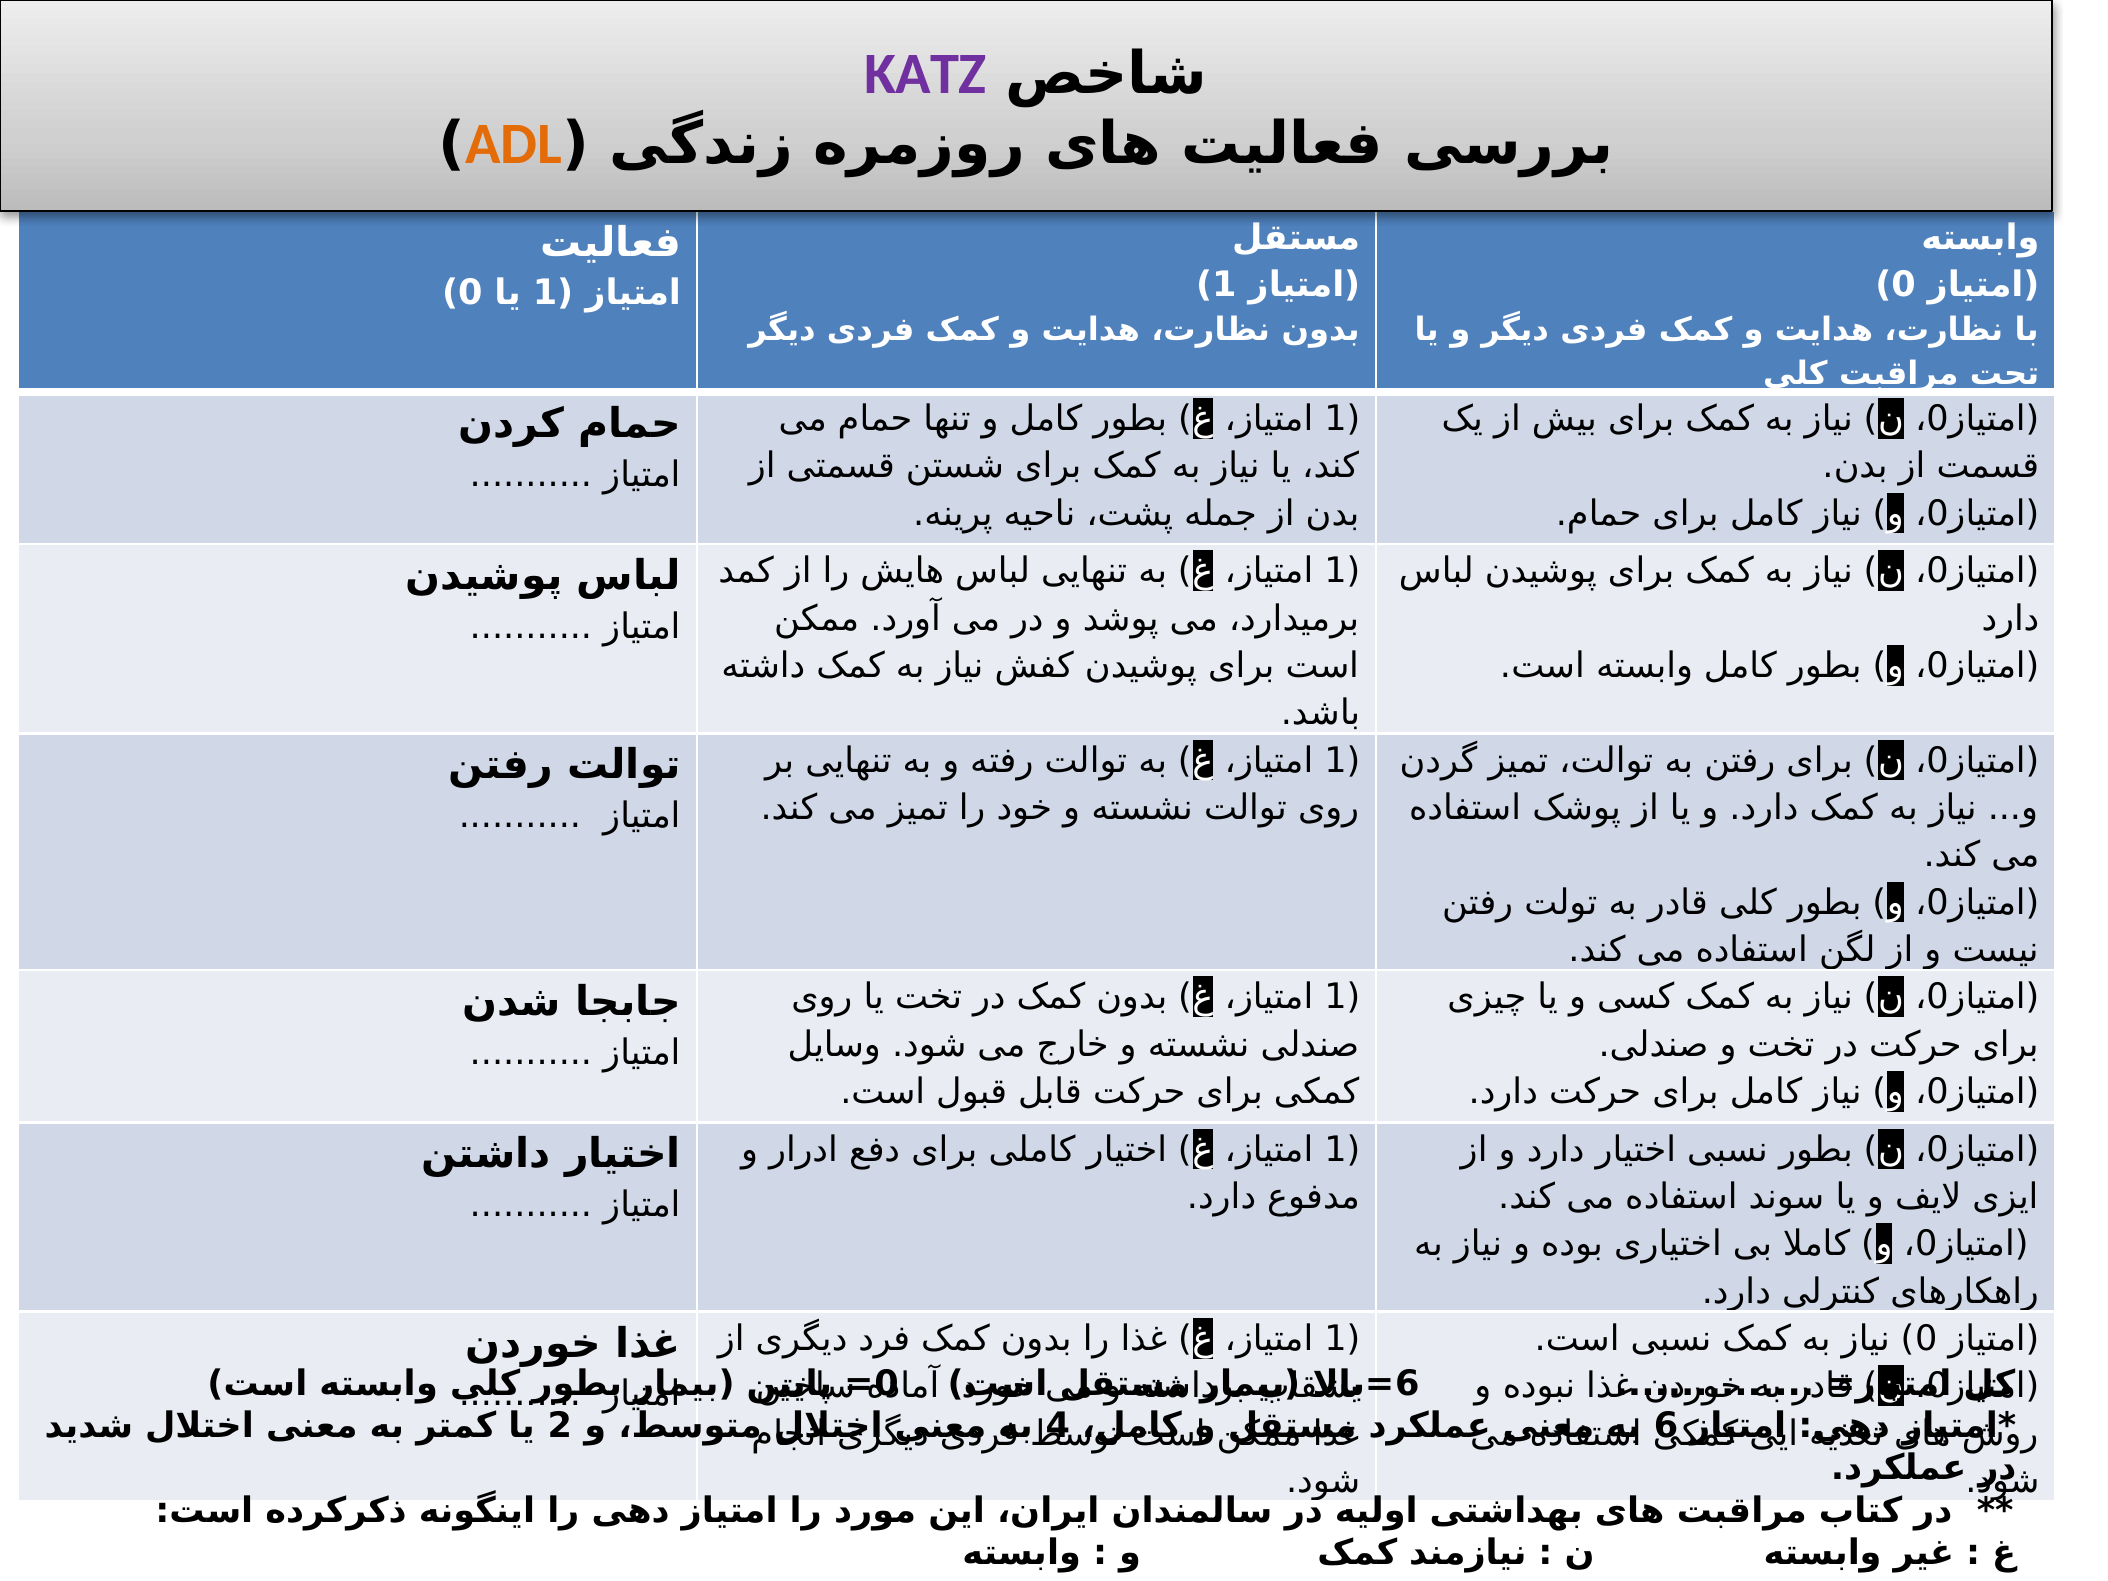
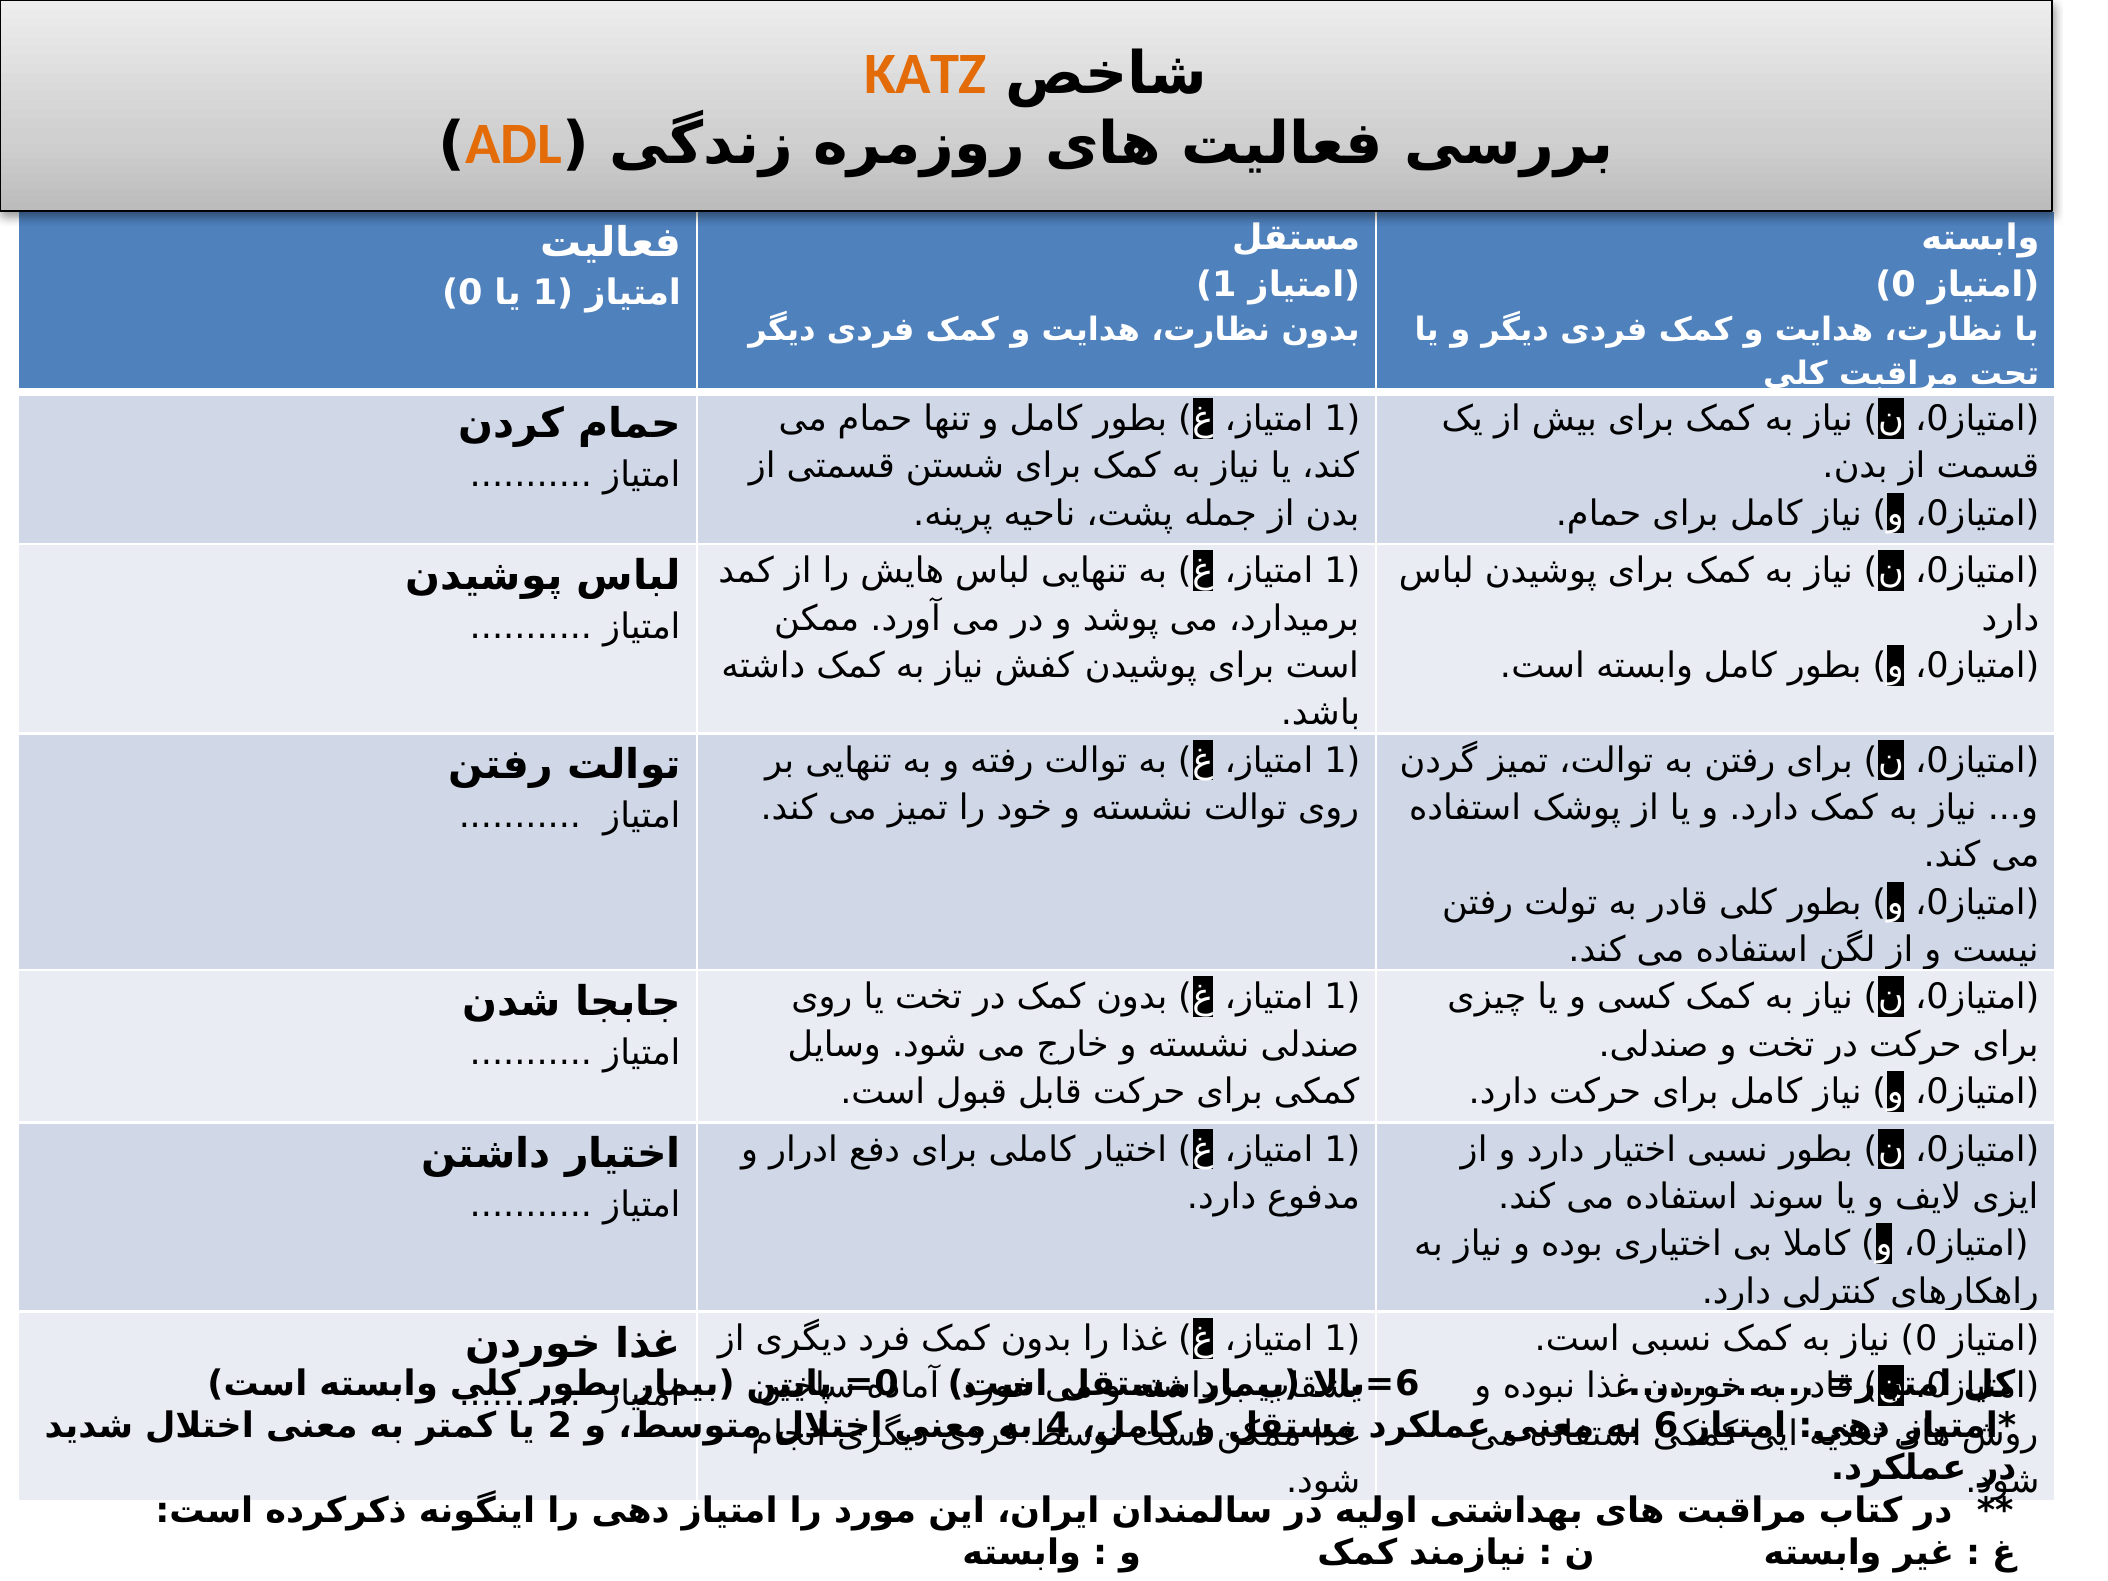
KATZ colour: purple -> orange (925, 74)
